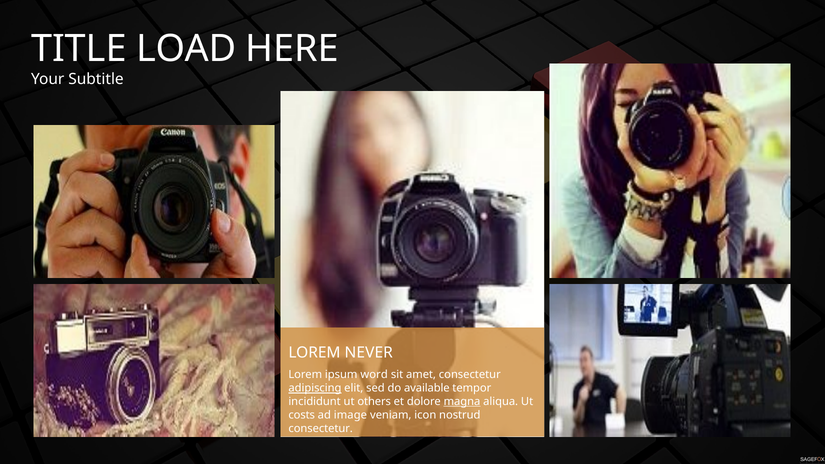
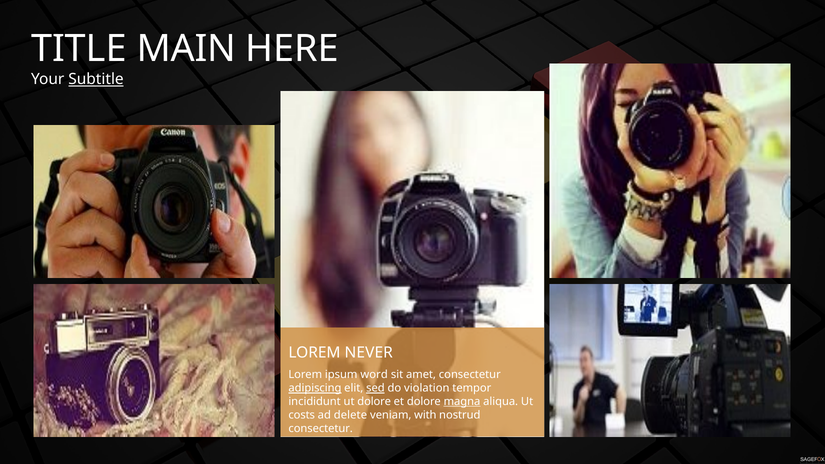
LOAD: LOAD -> MAIN (186, 49)
Subtitle underline: none -> present (96, 79)
sed underline: none -> present (375, 388)
available: available -> violation (427, 388)
ut others: others -> dolore (374, 402)
image: image -> delete (350, 415)
icon: icon -> with (425, 415)
